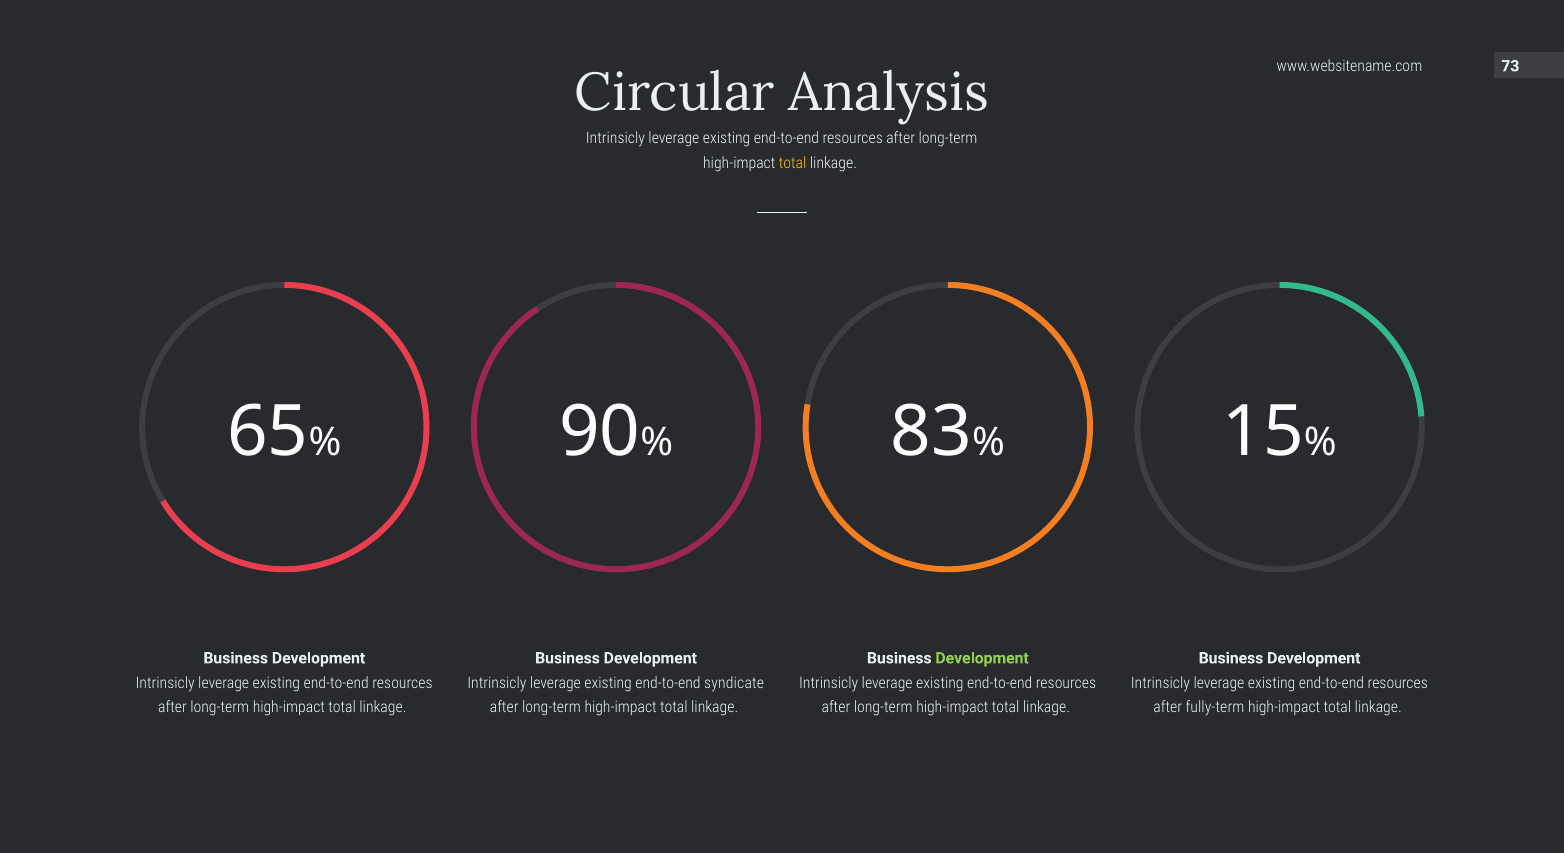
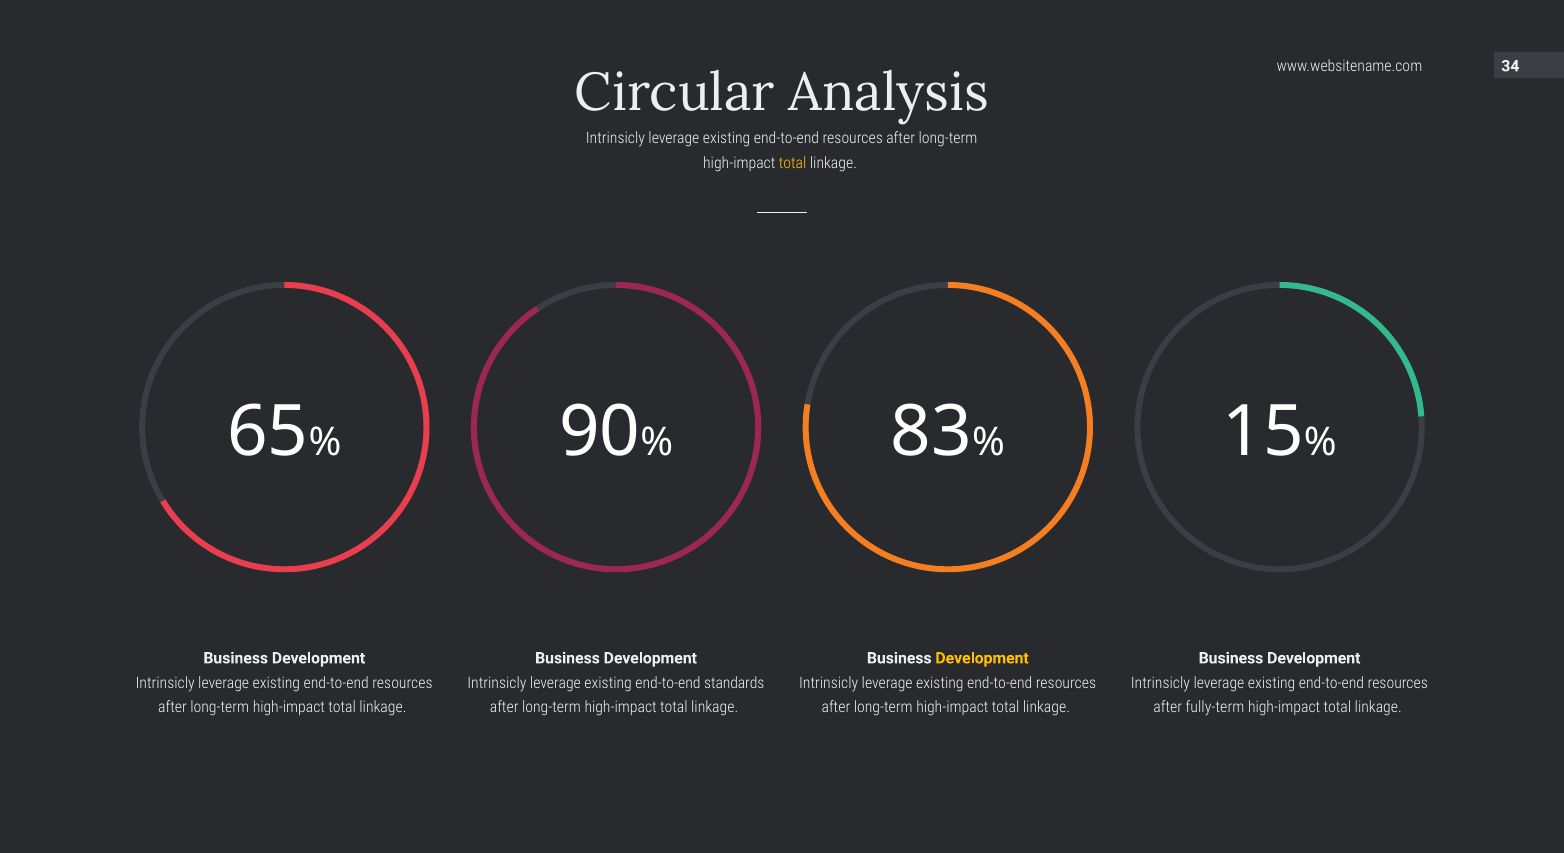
73: 73 -> 34 (1510, 66)
Development colour: light green -> yellow (982, 658)
syndicate: syndicate -> standards (734, 683)
